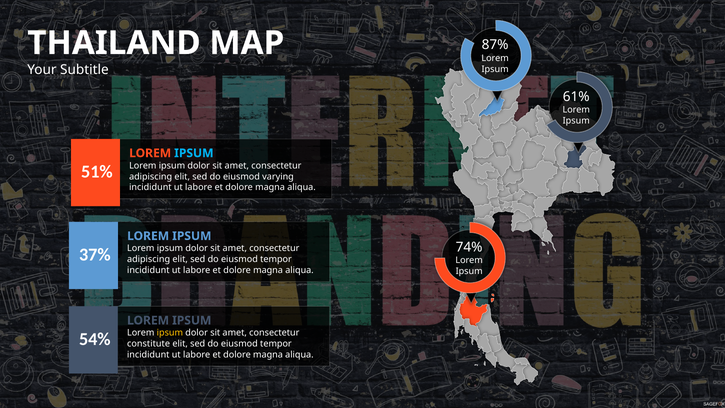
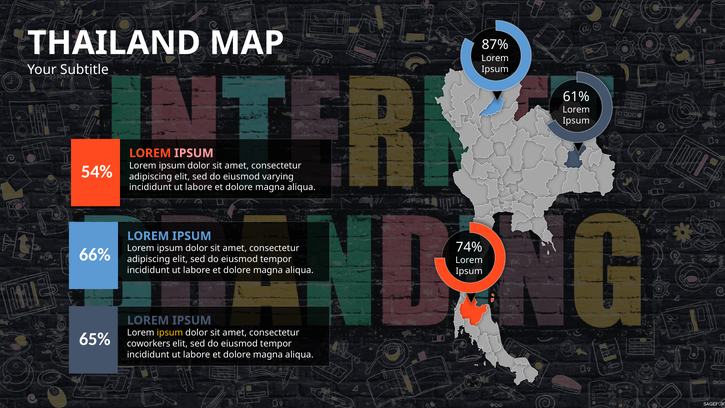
IPSUM colour: light blue -> pink (194, 153)
51%: 51% -> 54% (97, 172)
37%: 37% -> 66% (95, 255)
54%: 54% -> 65% (95, 339)
constitute: constitute -> coworkers (149, 344)
